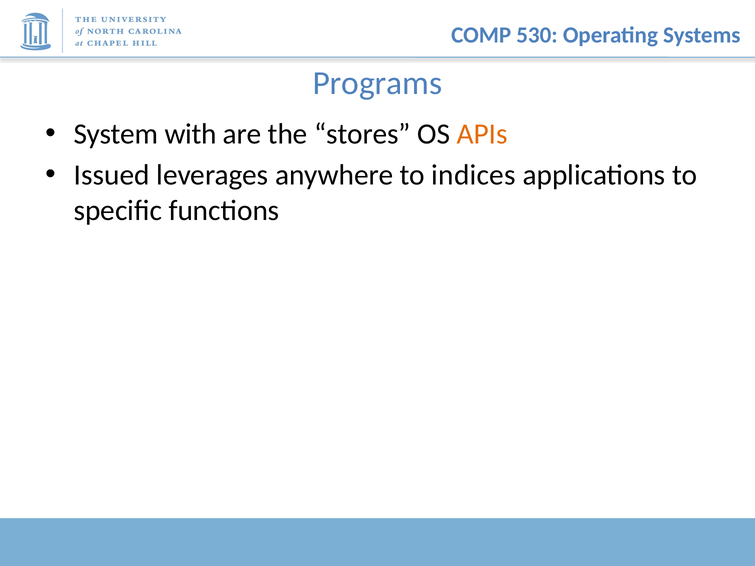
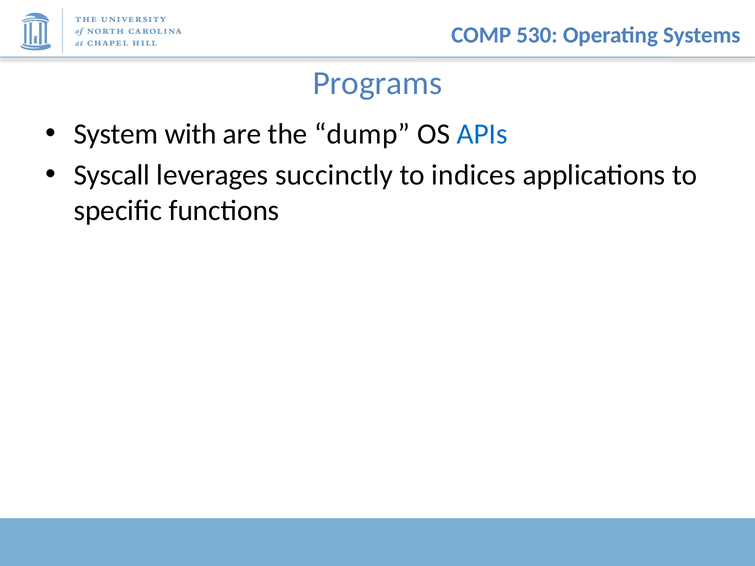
stores: stores -> dump (362, 134)
APIs colour: orange -> blue (482, 134)
Issued: Issued -> Syscall (112, 175)
anywhere: anywhere -> succinctly (334, 175)
